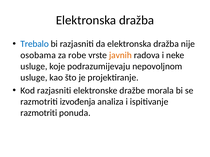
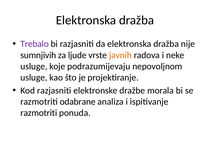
Trebalo colour: blue -> purple (35, 44)
osobama: osobama -> sumnjivih (38, 55)
robe: robe -> ljude (77, 55)
izvođenja: izvođenja -> odabrane (78, 102)
